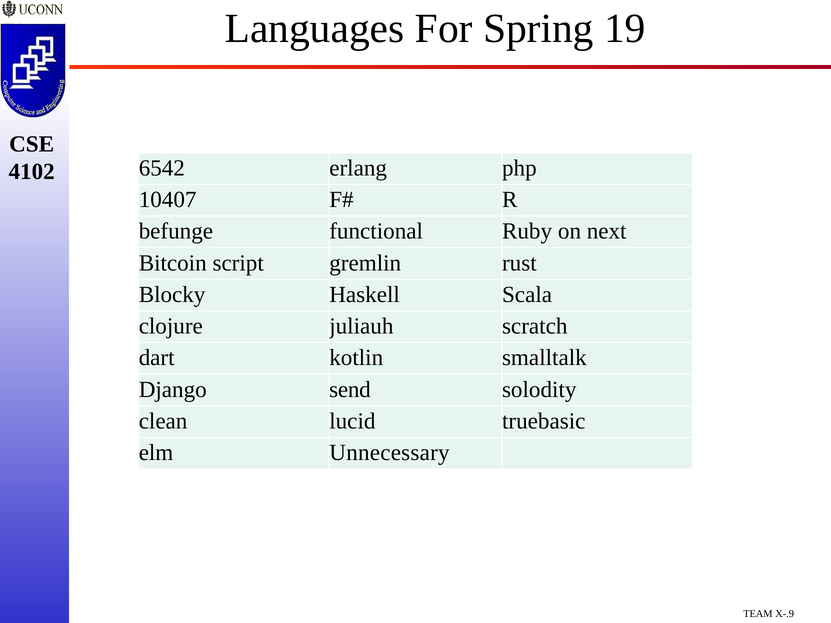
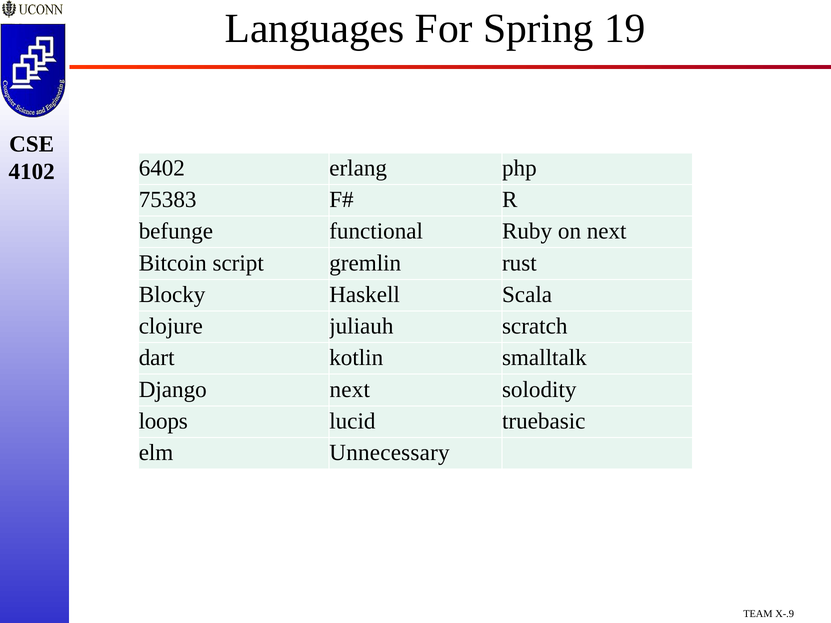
6542: 6542 -> 6402 (162, 168)
10407: 10407 -> 75383 (168, 200)
Django send: send -> next (350, 390)
clean: clean -> loops (163, 421)
